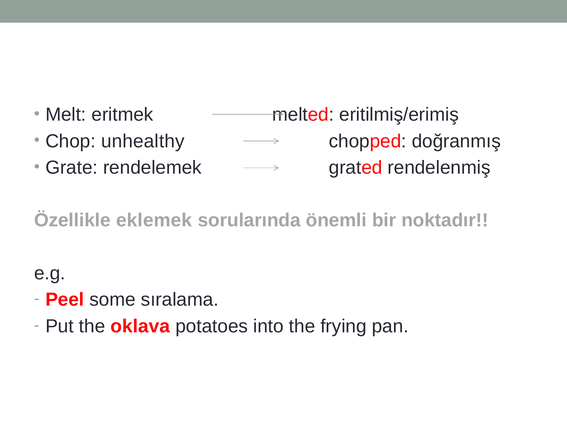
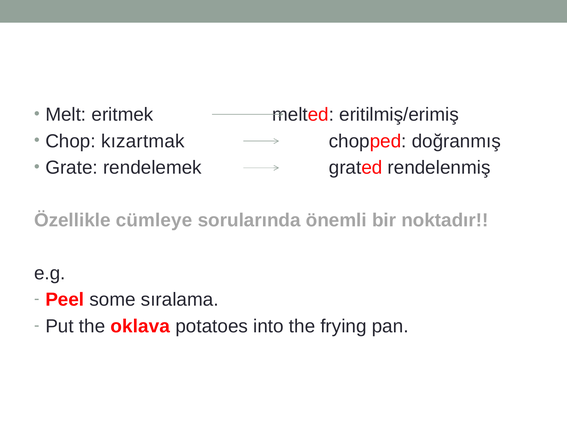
unhealthy: unhealthy -> kızartmak (143, 141)
eklemek: eklemek -> cümleye (154, 221)
